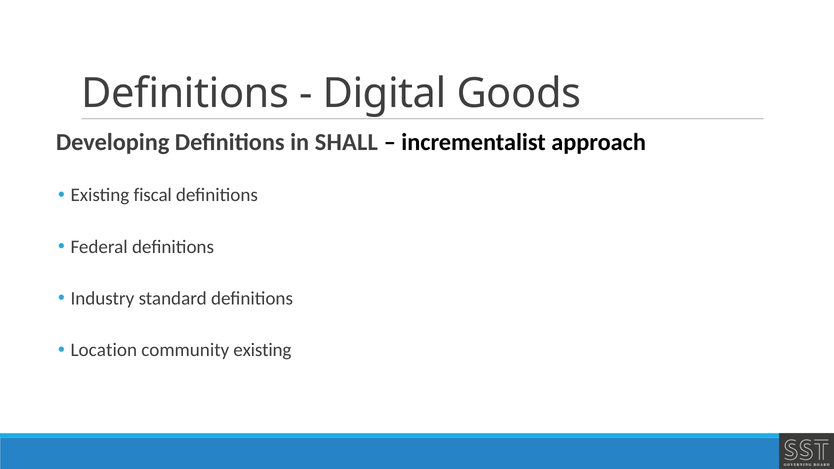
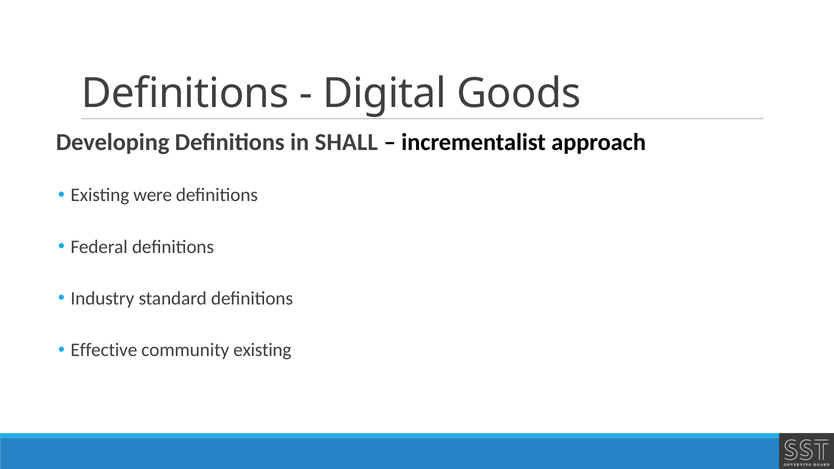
fiscal: fiscal -> were (153, 195)
Location: Location -> Effective (104, 350)
